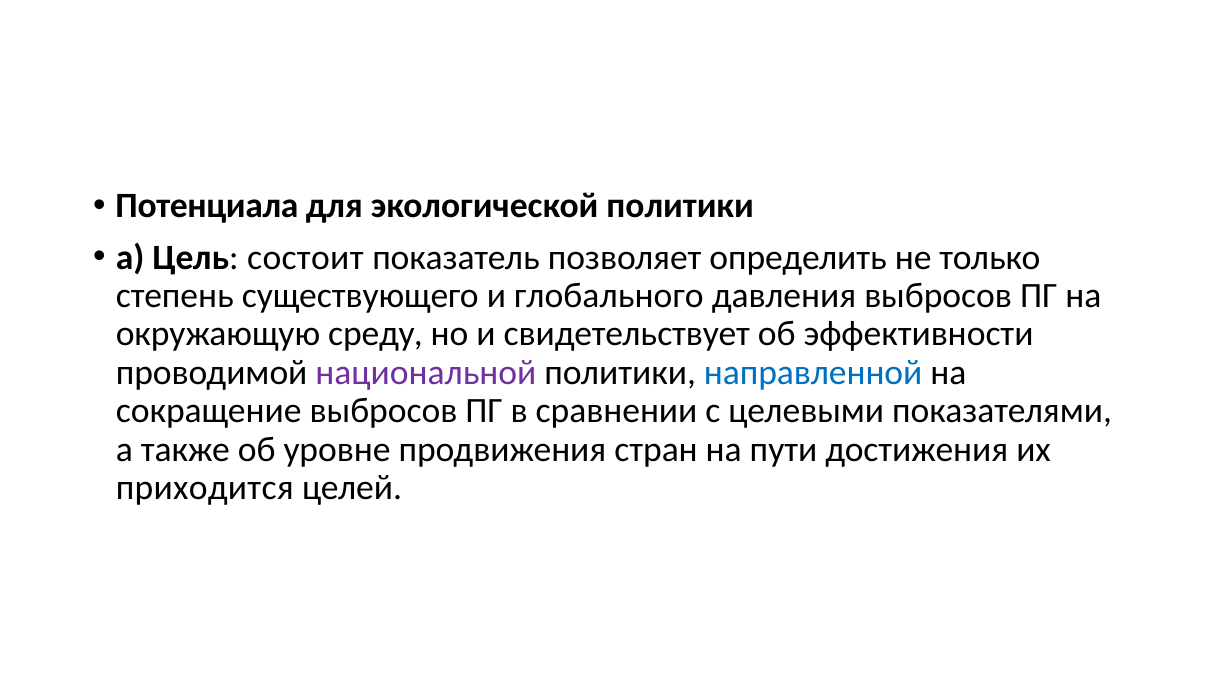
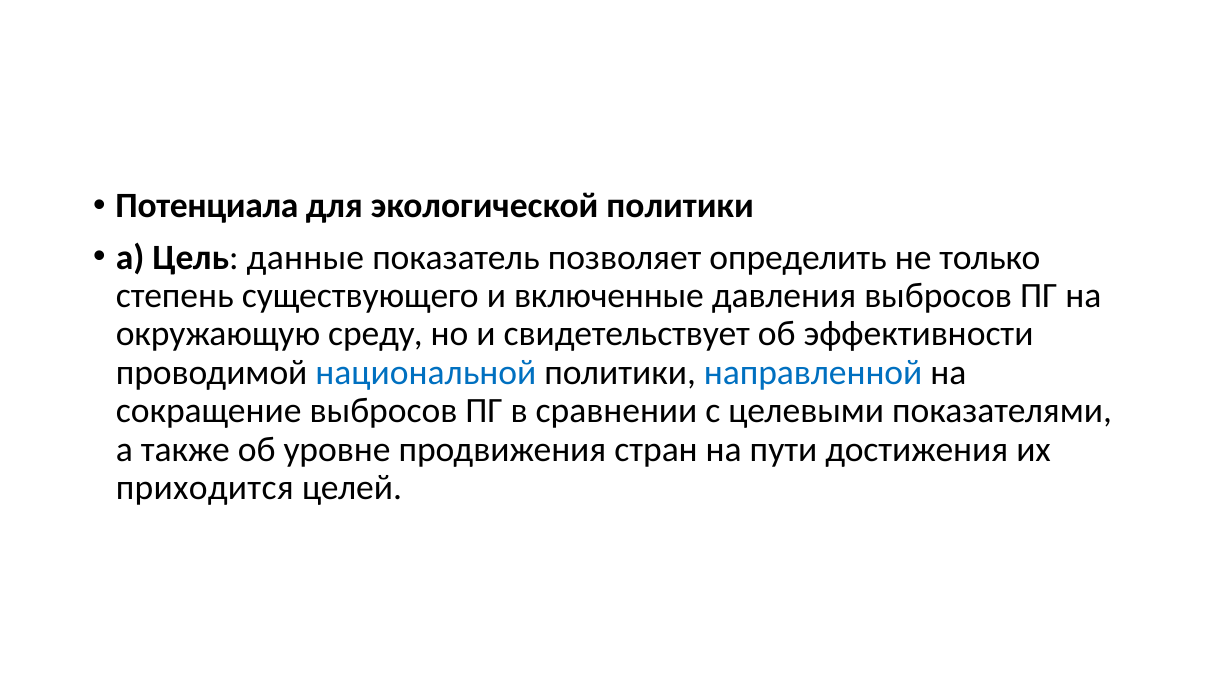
состоит: состоит -> данные (305, 257)
глобального: глобального -> включенные (609, 296)
национальной colour: purple -> blue (426, 373)
